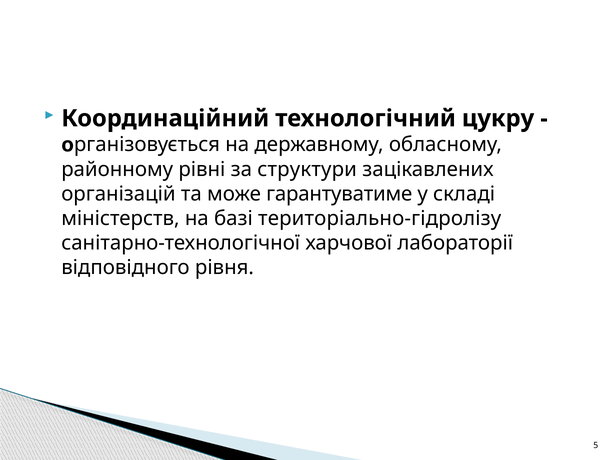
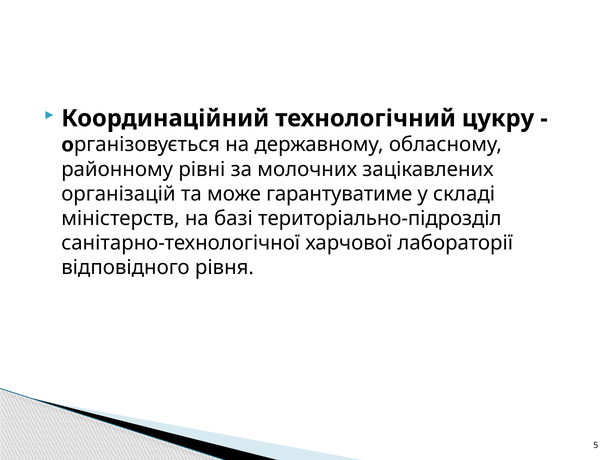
структури: структури -> молочних (307, 169)
територіально-гідролізу: територіально-гідролізу -> територіально-підрозділ (380, 218)
